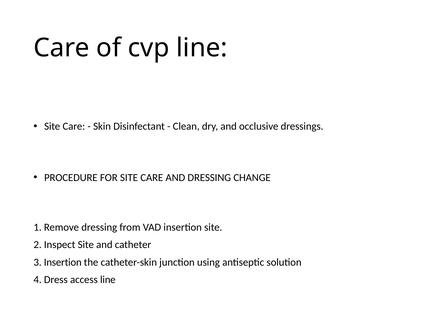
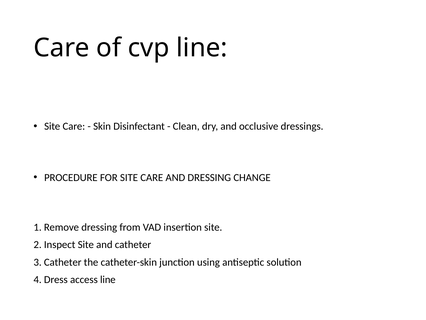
3 Insertion: Insertion -> Catheter (63, 262)
